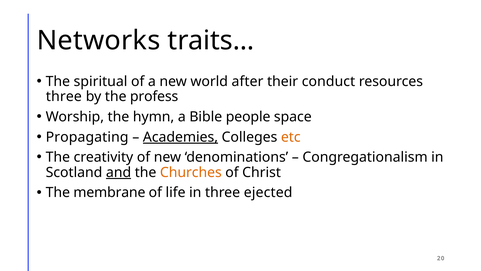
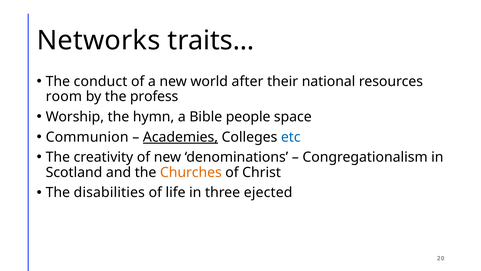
spiritual: spiritual -> conduct (101, 81)
conduct: conduct -> national (329, 81)
three: three -> room (64, 96)
Propagating: Propagating -> Communion (87, 137)
etc colour: orange -> blue (291, 137)
and underline: present -> none (119, 172)
membrane: membrane -> disabilities (109, 192)
